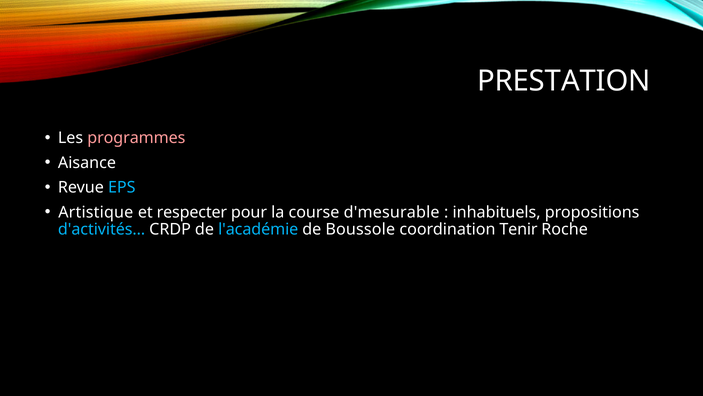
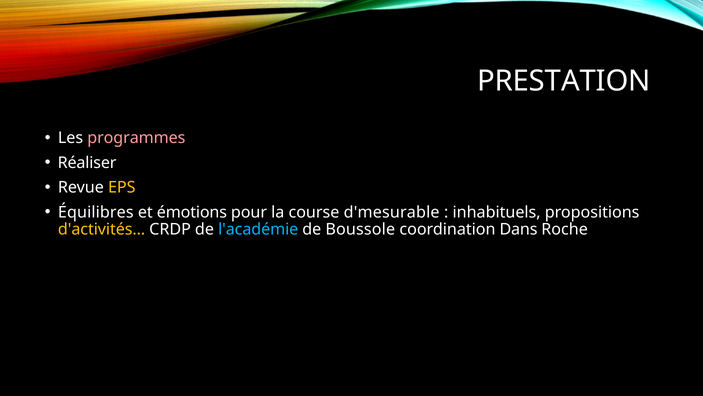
Aisance: Aisance -> Réaliser (87, 162)
EPS colour: light blue -> yellow (122, 187)
Artistique: Artistique -> Équilibres (96, 212)
respecter: respecter -> émotions (192, 212)
d'activités… colour: light blue -> yellow (102, 229)
Tenir: Tenir -> Dans (518, 229)
